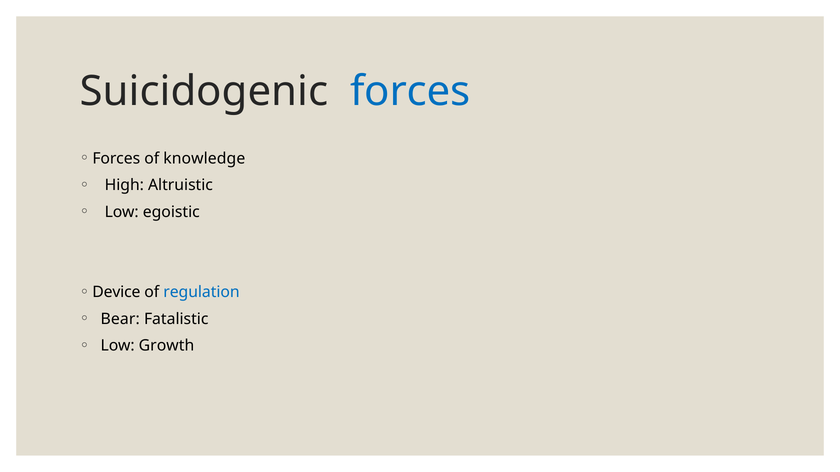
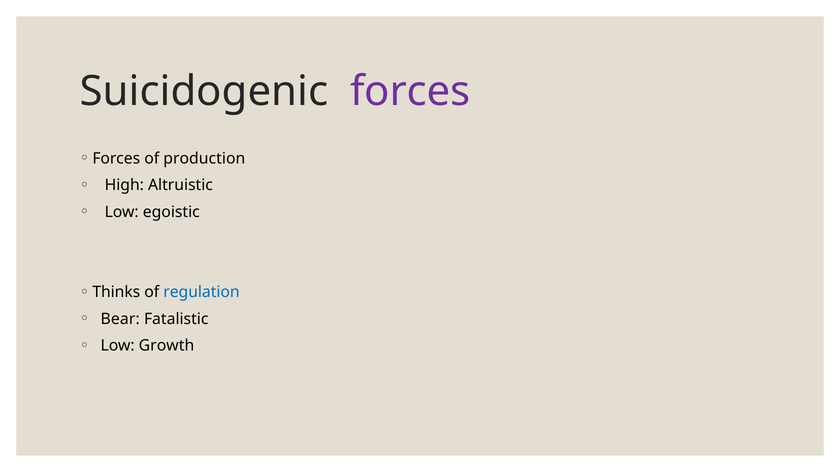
forces colour: blue -> purple (410, 91)
knowledge: knowledge -> production (204, 159)
Device: Device -> Thinks (116, 293)
